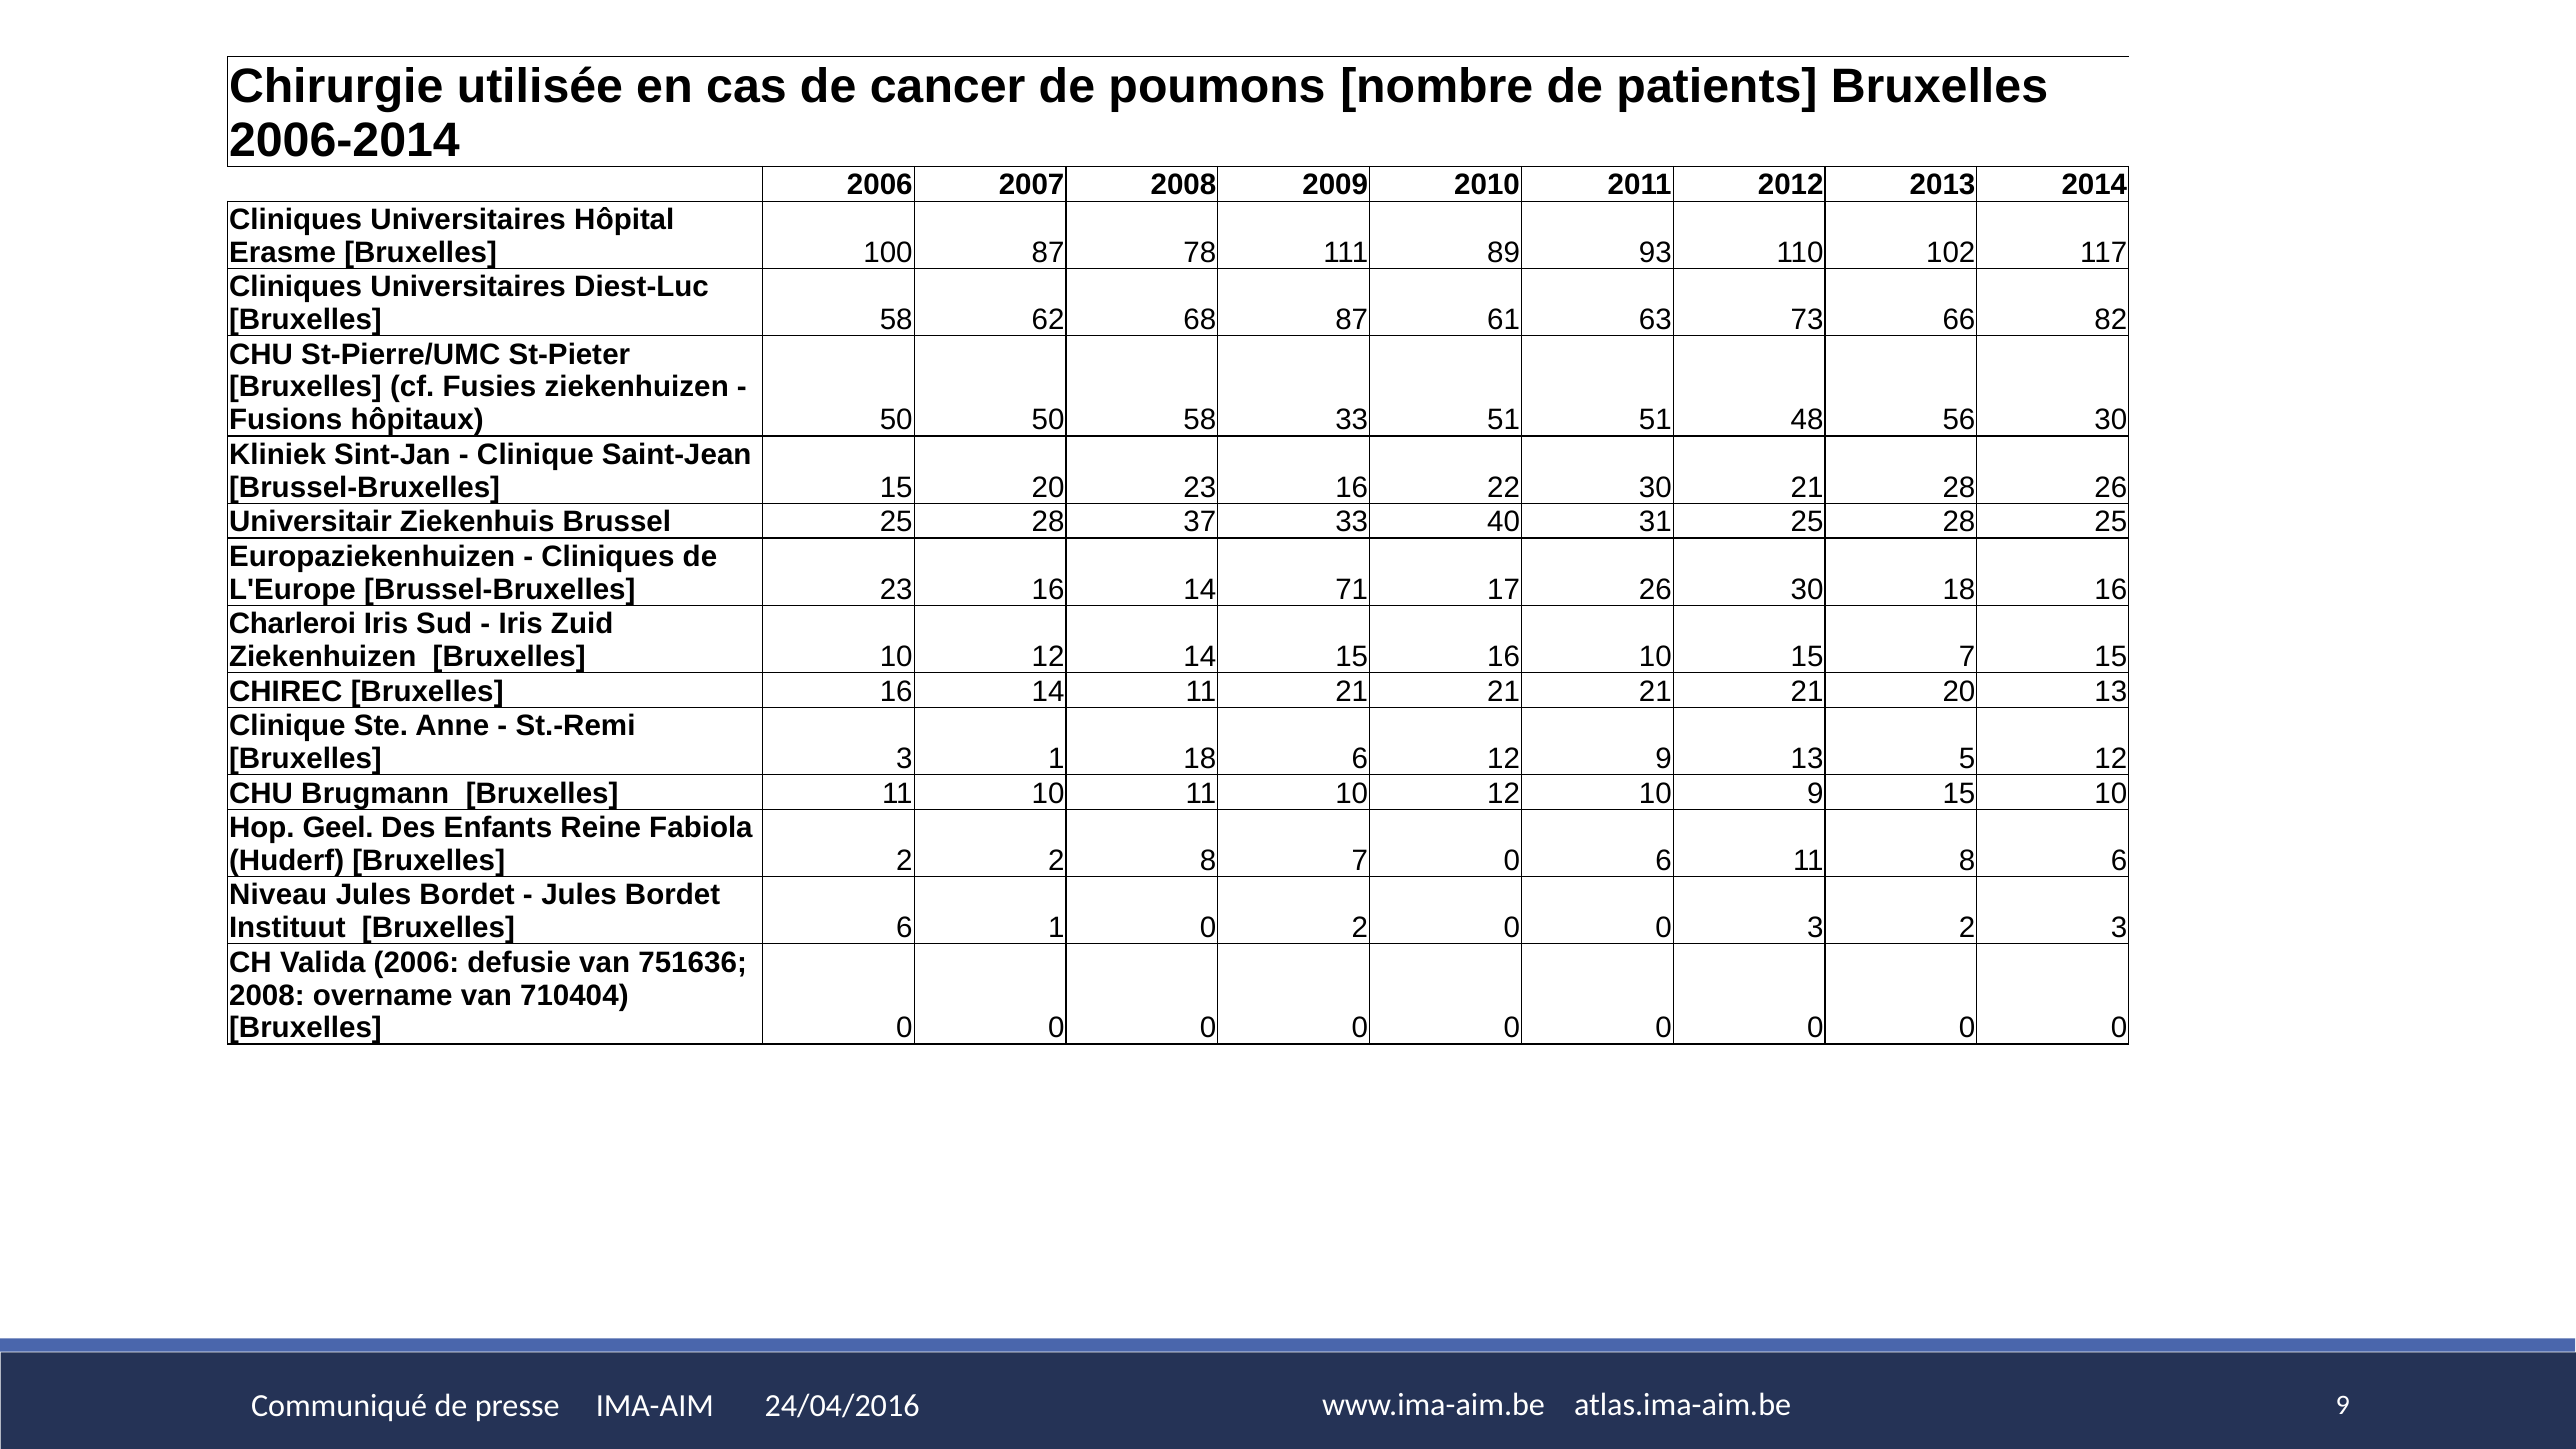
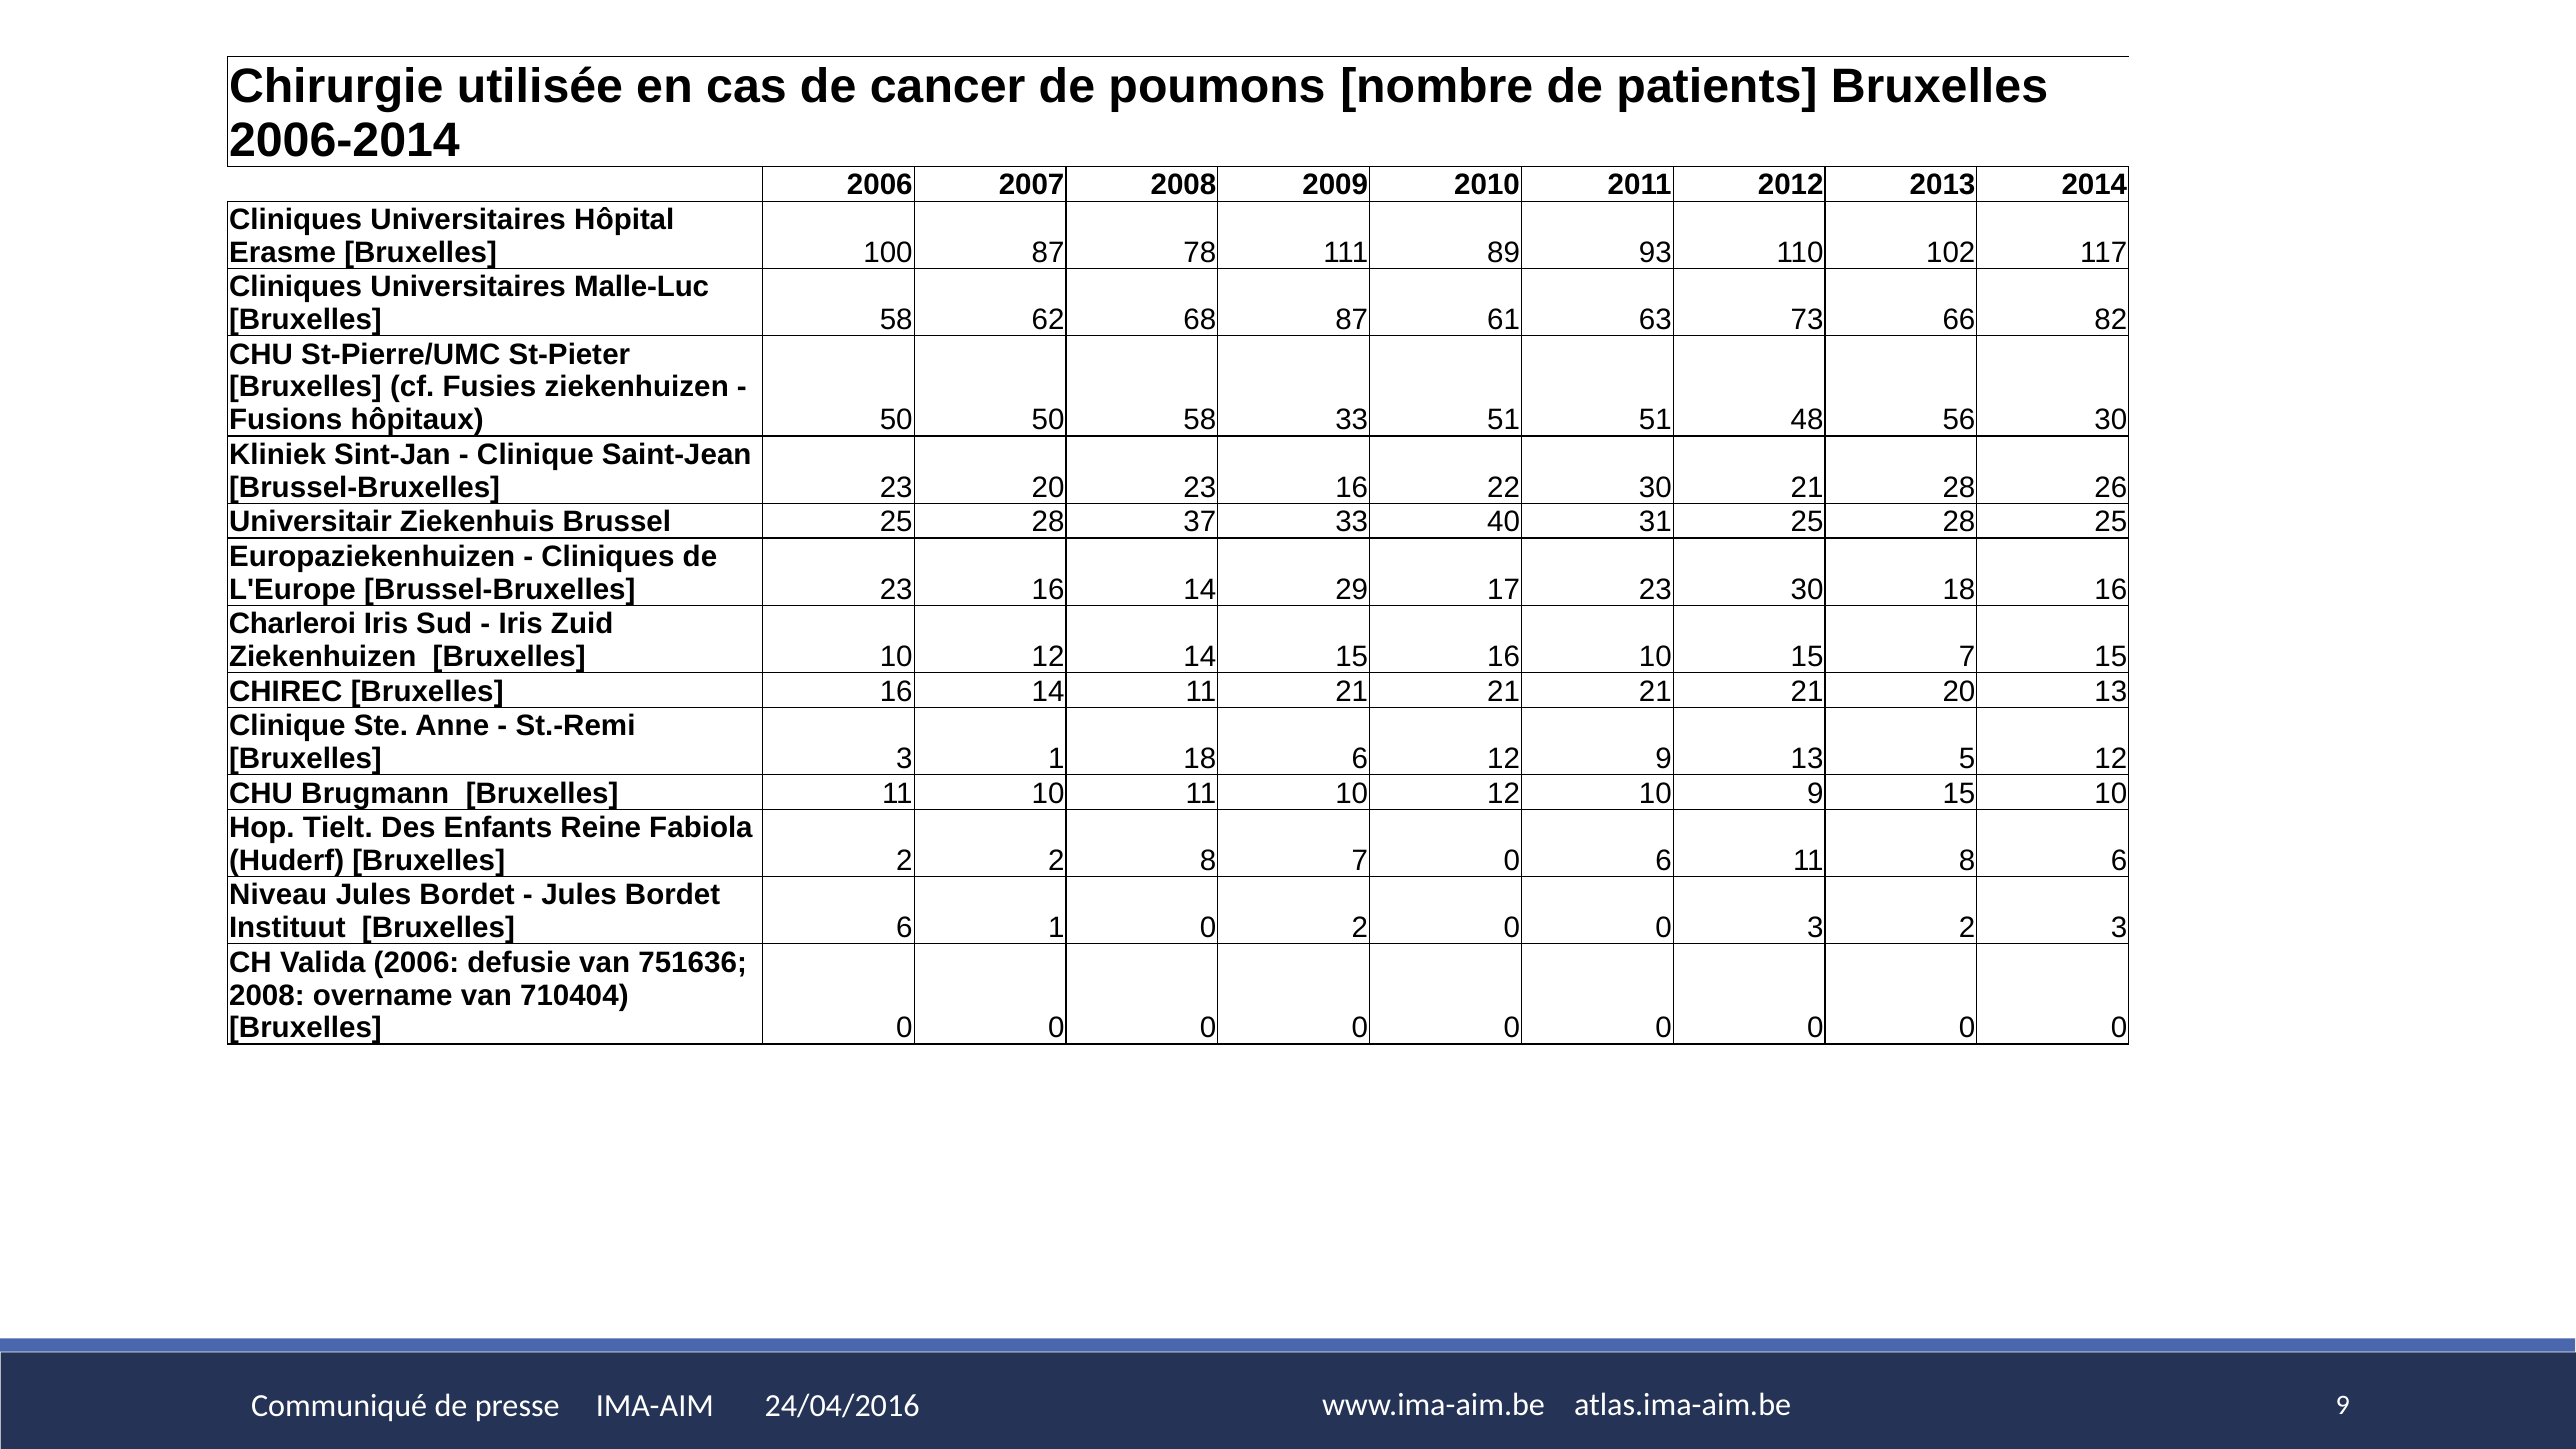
Diest-Luc: Diest-Luc -> Malle-Luc (642, 287)
15: 15 -> 23 (896, 487)
71: 71 -> 29 (1352, 589)
17 26: 26 -> 23 (1655, 589)
Geel: Geel -> Tielt (338, 828)
